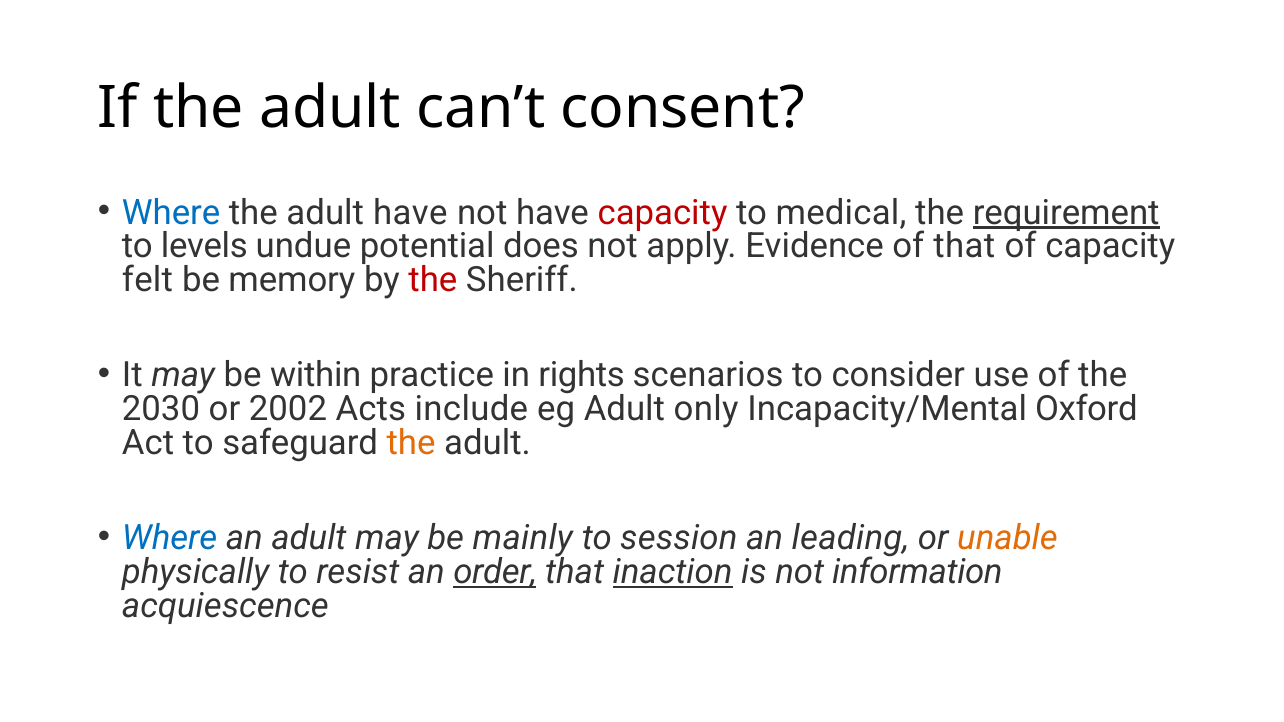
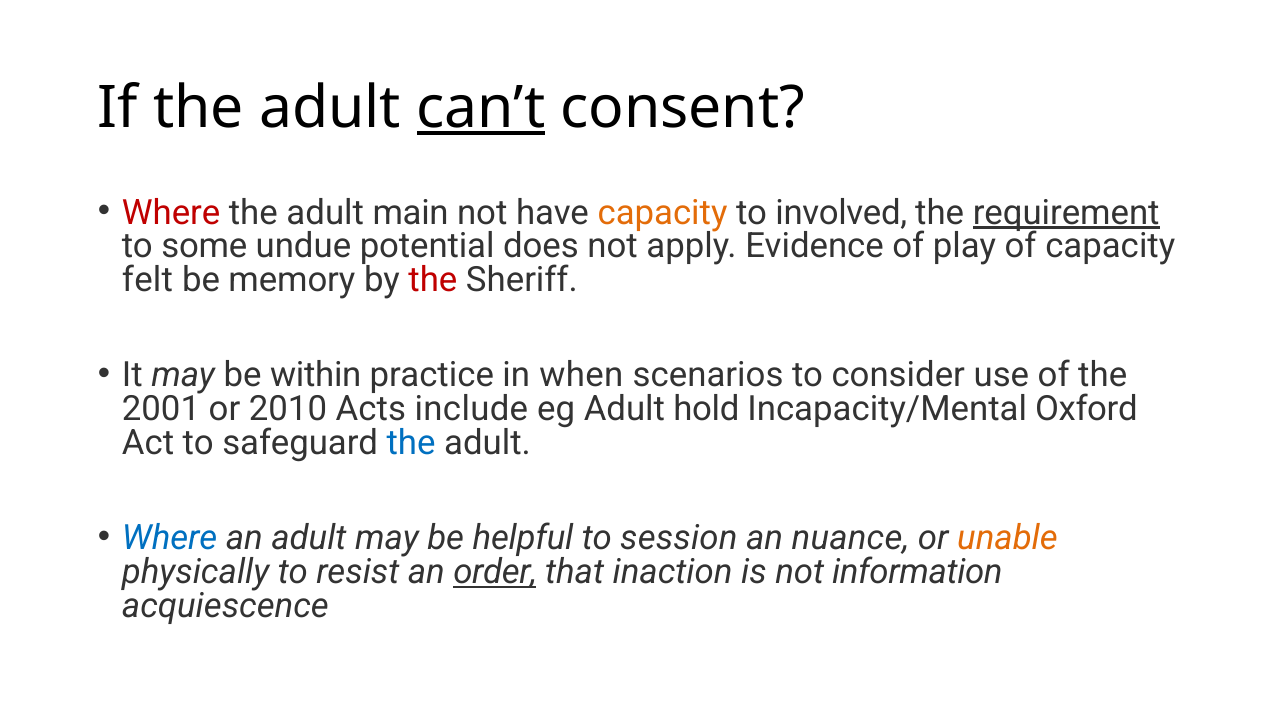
can’t underline: none -> present (481, 108)
Where colour: blue -> red (171, 213)
adult have: have -> main (411, 213)
capacity colour: red -> orange (663, 213)
medical: medical -> involved (841, 213)
levels: levels -> some (204, 246)
of that: that -> play (964, 246)
rights: rights -> when (581, 376)
2030: 2030 -> 2001 (161, 409)
2002: 2002 -> 2010 (288, 409)
only: only -> hold (706, 409)
the colour: orange -> blue (411, 443)
mainly: mainly -> helpful (523, 538)
leading: leading -> nuance (850, 538)
inaction underline: present -> none (673, 572)
